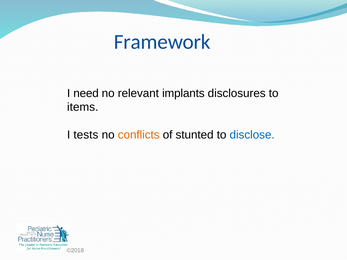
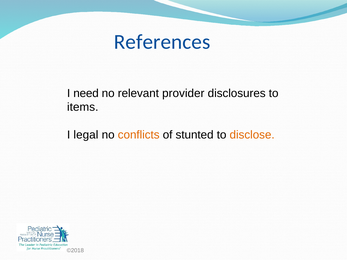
Framework: Framework -> References (162, 42)
implants: implants -> provider (183, 93)
tests: tests -> legal (86, 135)
disclose colour: blue -> orange (252, 135)
